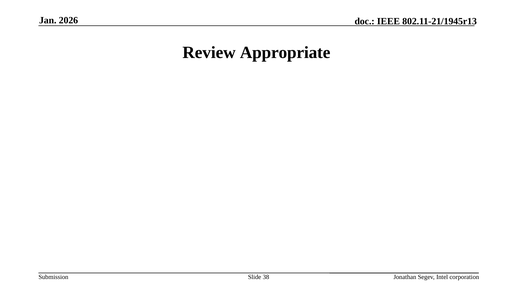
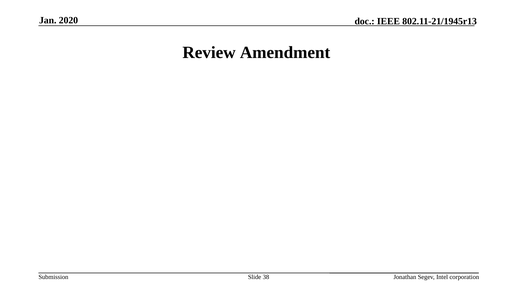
2026: 2026 -> 2020 (68, 20)
Appropriate: Appropriate -> Amendment (285, 52)
